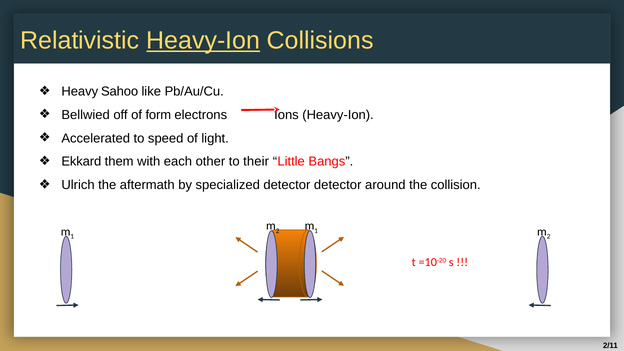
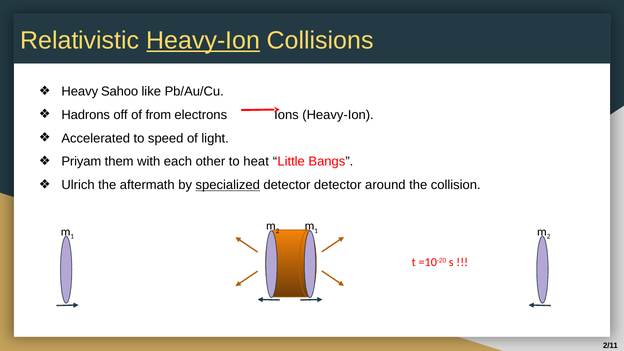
Bellwied: Bellwied -> Hadrons (86, 115)
form: form -> from (158, 115)
Ekkard: Ekkard -> Priyam (81, 162)
their: their -> heat (256, 162)
specialized underline: none -> present (228, 185)
